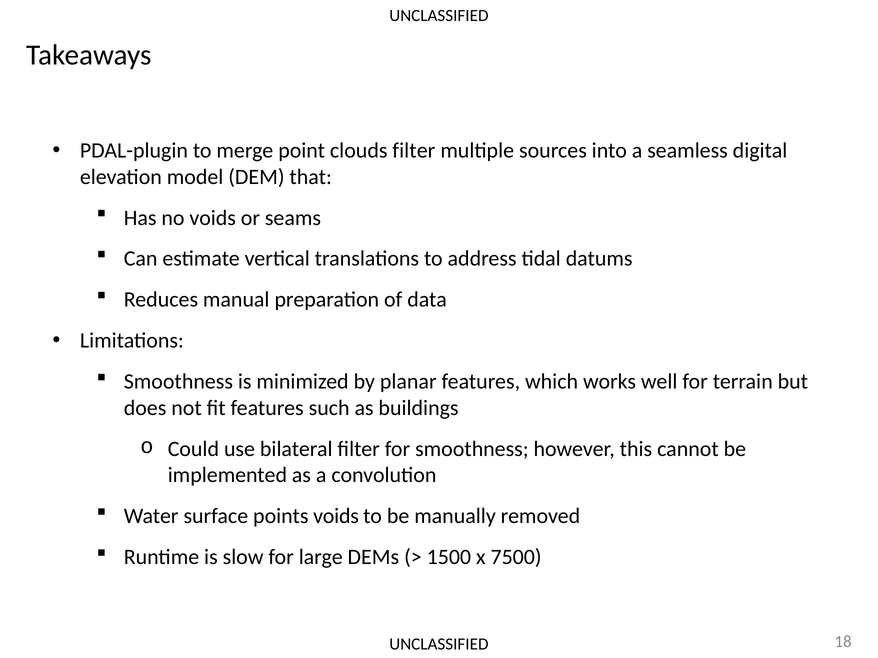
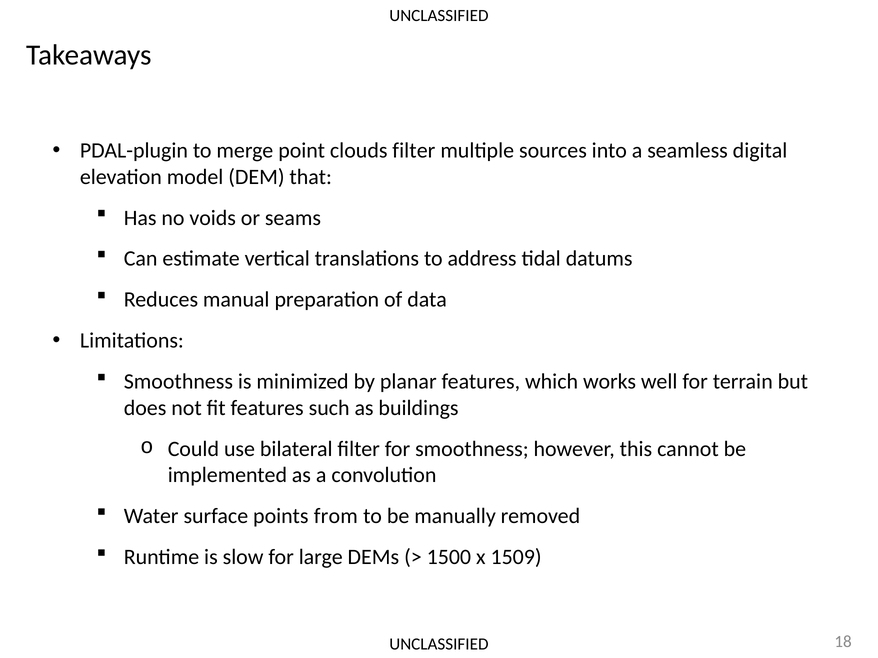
points voids: voids -> from (336, 516)
7500: 7500 -> 1509 (516, 557)
